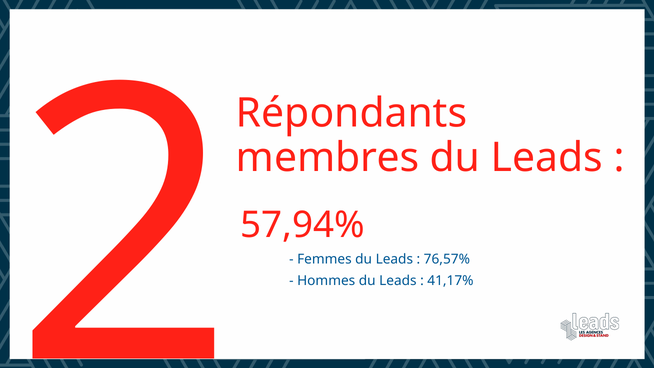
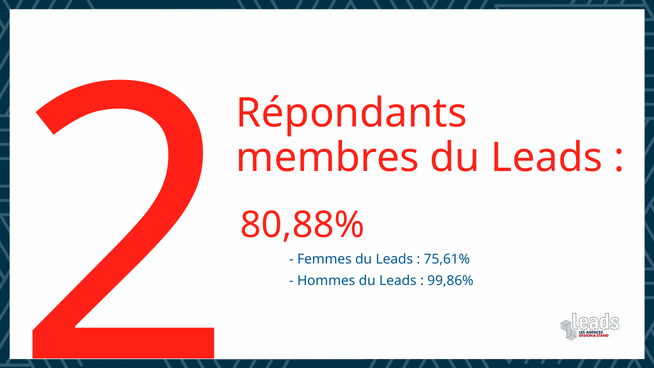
57,94%: 57,94% -> 80,88% (302, 225)
76,57%: 76,57% -> 75,61% (447, 259)
41,17%: 41,17% -> 99,86% (450, 281)
